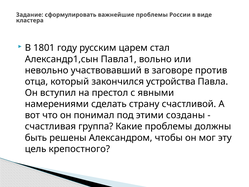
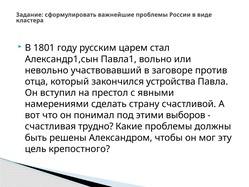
созданы: созданы -> выборов (186, 115)
группа: группа -> трудно (96, 126)
